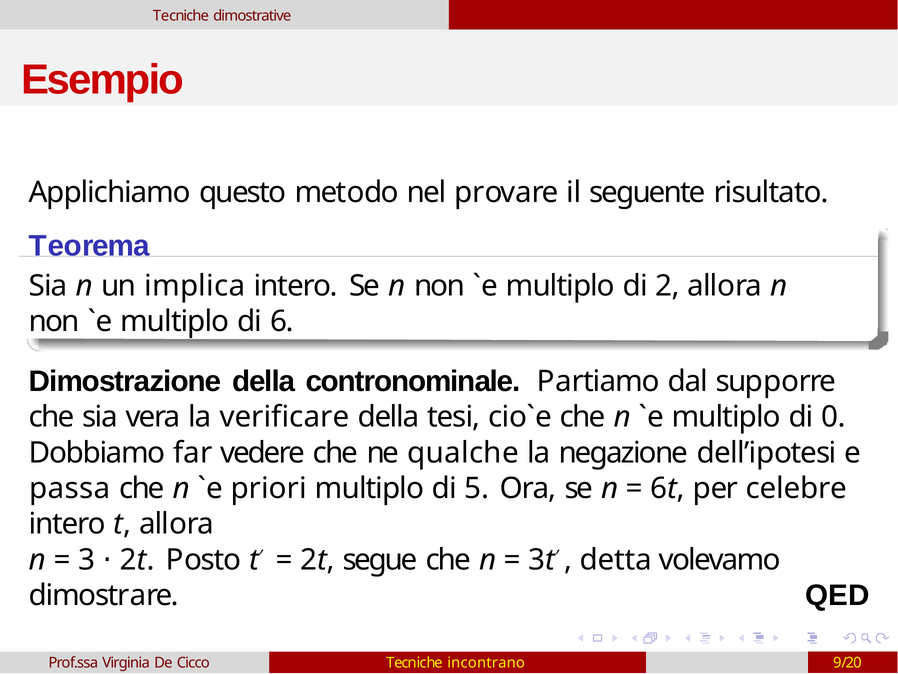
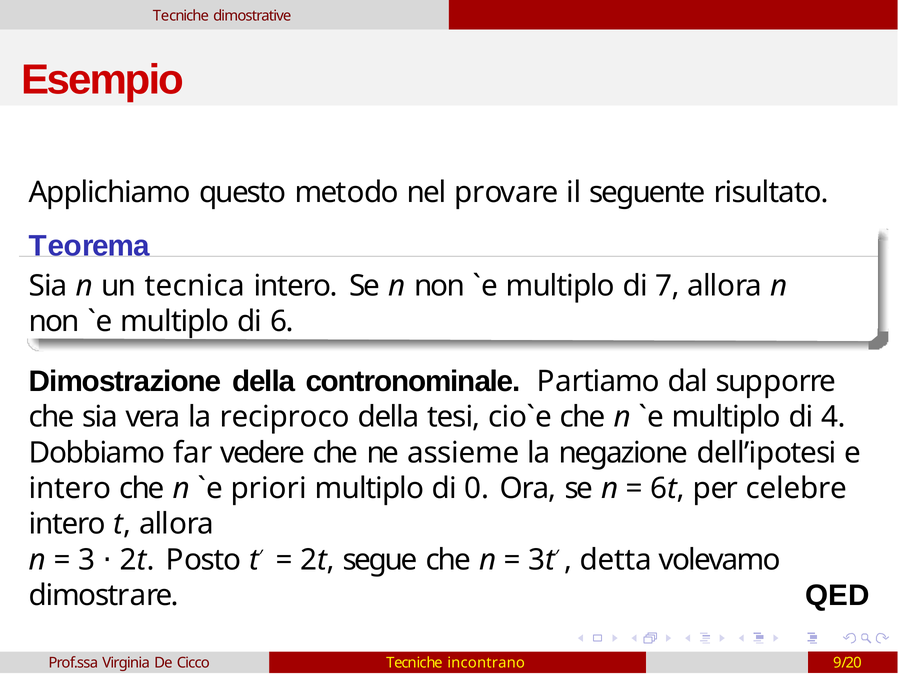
implica: implica -> tecnica (195, 286)
2: 2 -> 7 (668, 286)
verificare: verificare -> reciproco (285, 417)
0: 0 -> 4 (834, 417)
qualche: qualche -> assieme (463, 453)
passa: passa -> intero (70, 489)
5: 5 -> 0 (477, 489)
